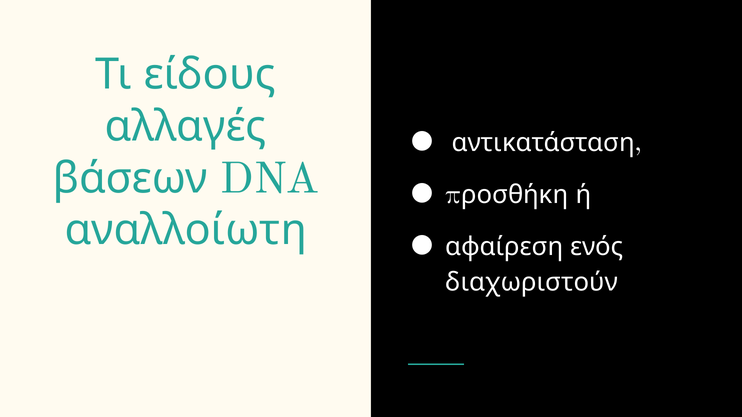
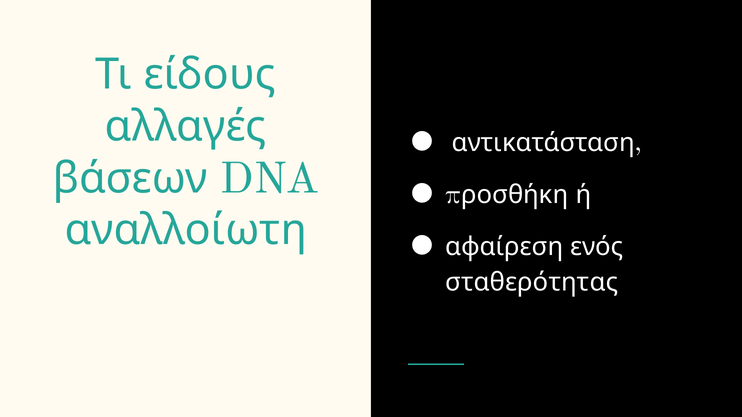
διαχωριστούν: διαχωριστούν -> σταθερότητας (532, 283)
